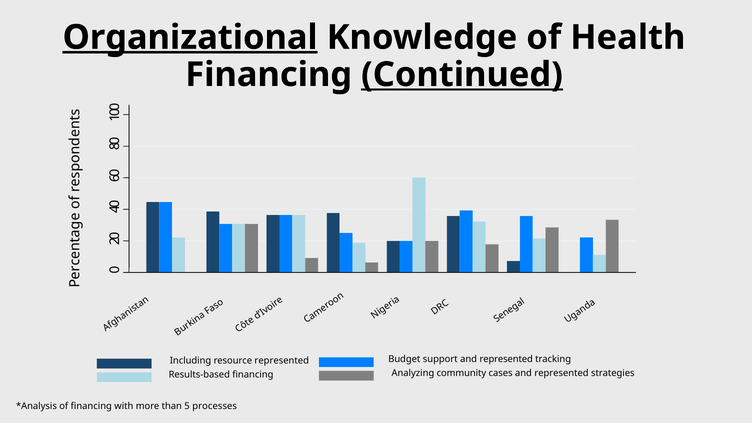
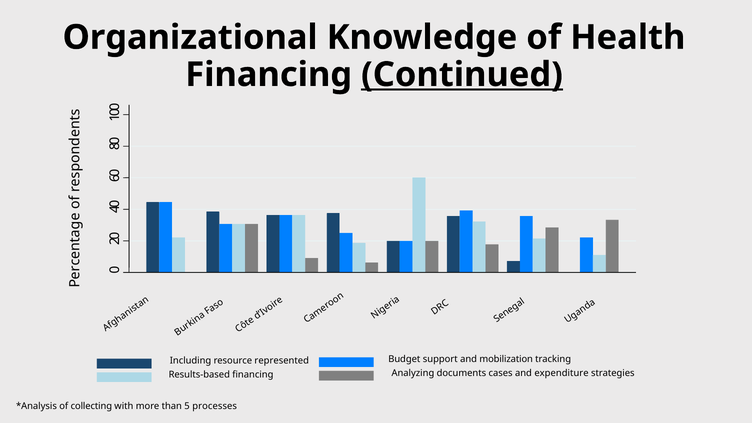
Organizational underline: present -> none (190, 37)
represented: represented -> mobilization (506, 359)
community: community -> documents (461, 373)
cases and represented: represented -> expenditure (561, 373)
of financing: financing -> collecting (91, 406)
